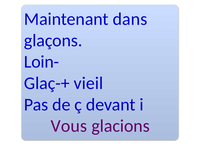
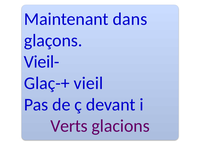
Loin-: Loin- -> Vieil- (42, 62)
Vous: Vous -> Verts (69, 126)
